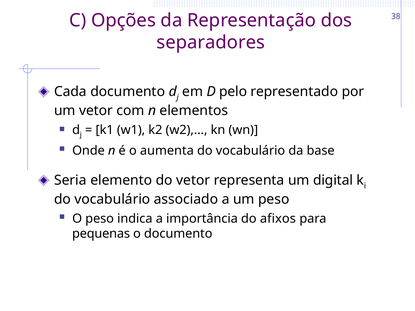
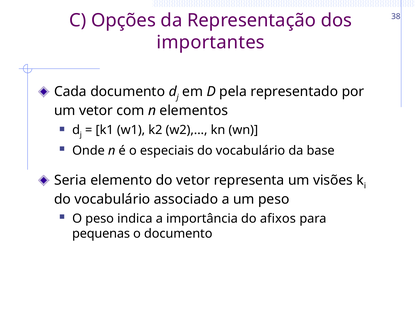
separadores: separadores -> importantes (211, 42)
pelo: pelo -> pela (233, 92)
aumenta: aumenta -> especiais (167, 151)
digital: digital -> visões (333, 181)
